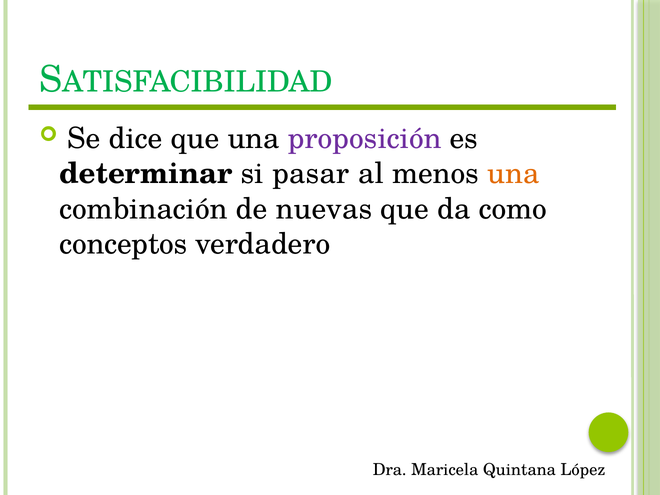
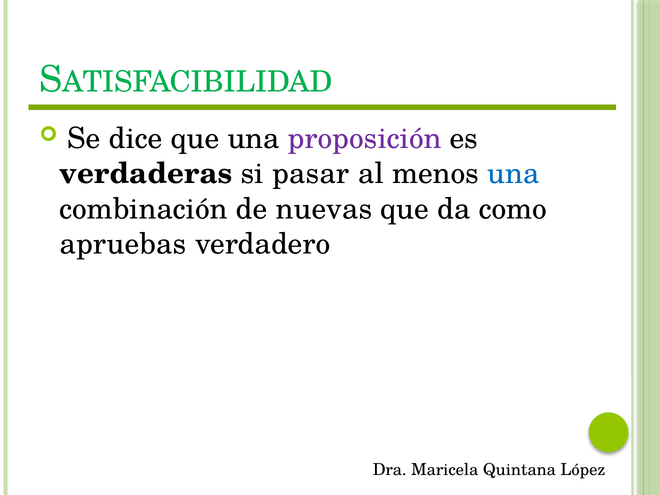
determinar: determinar -> verdaderas (146, 174)
una colour: orange -> blue (513, 174)
conceptos: conceptos -> apruebas (123, 244)
